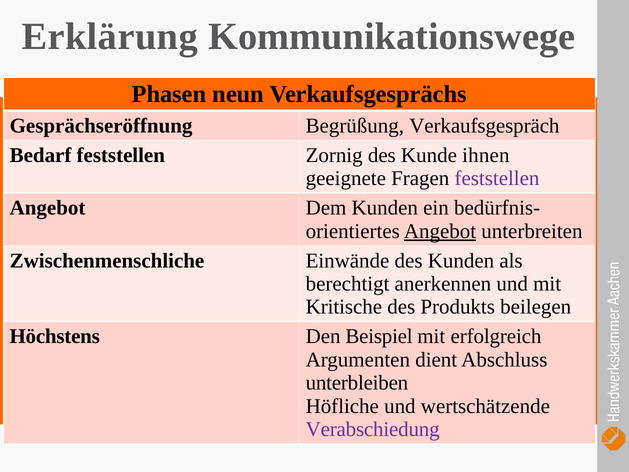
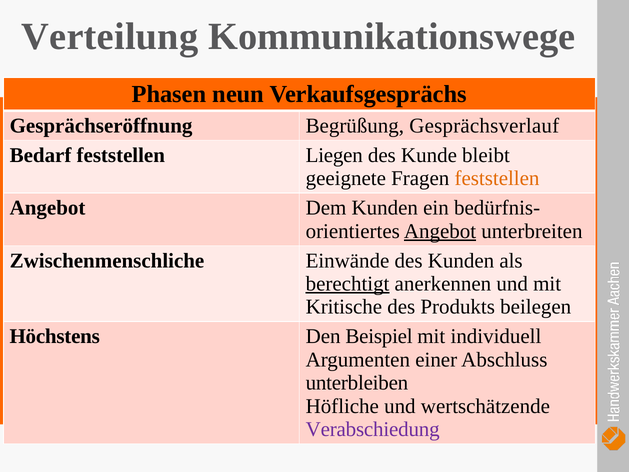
Erklärung: Erklärung -> Verteilung (110, 37)
Verkaufsgespräch: Verkaufsgespräch -> Gesprächsverlauf (484, 126)
Zornig: Zornig -> Liegen (334, 155)
ihnen: ihnen -> bleibt (486, 155)
feststellen colour: purple -> orange (497, 178)
berechtigt underline: none -> present (348, 284)
erfolgreich: erfolgreich -> individuell (496, 336)
dient: dient -> einer (436, 360)
